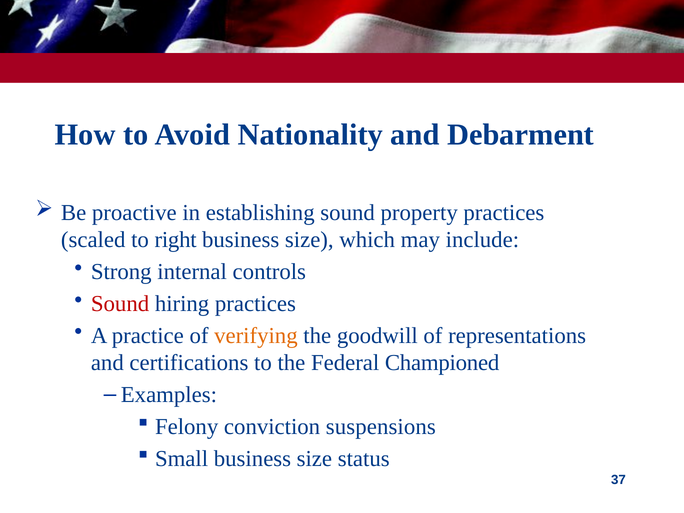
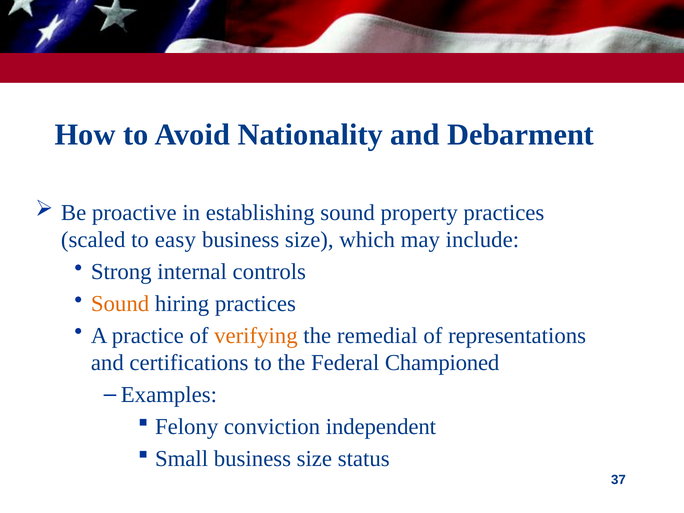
right: right -> easy (175, 240)
Sound colour: red -> orange (120, 304)
goodwill: goodwill -> remedial (377, 336)
suspensions: suspensions -> independent (381, 427)
